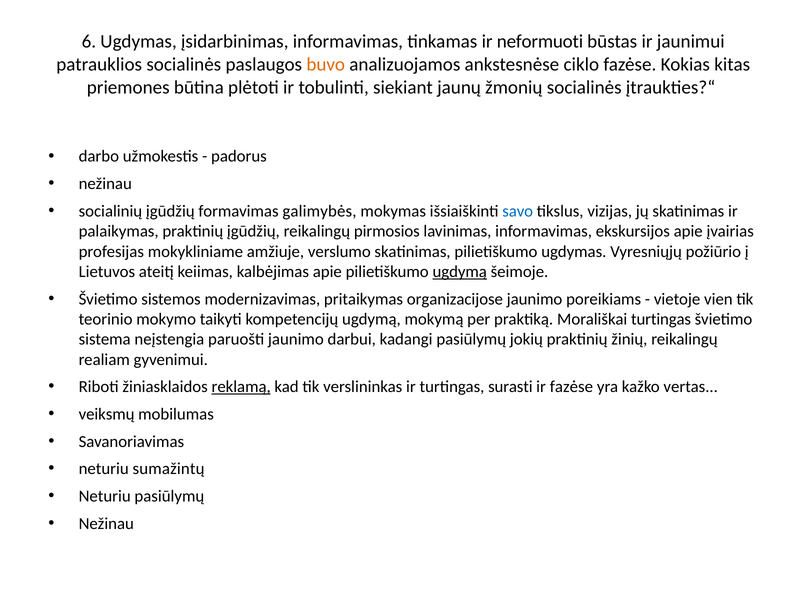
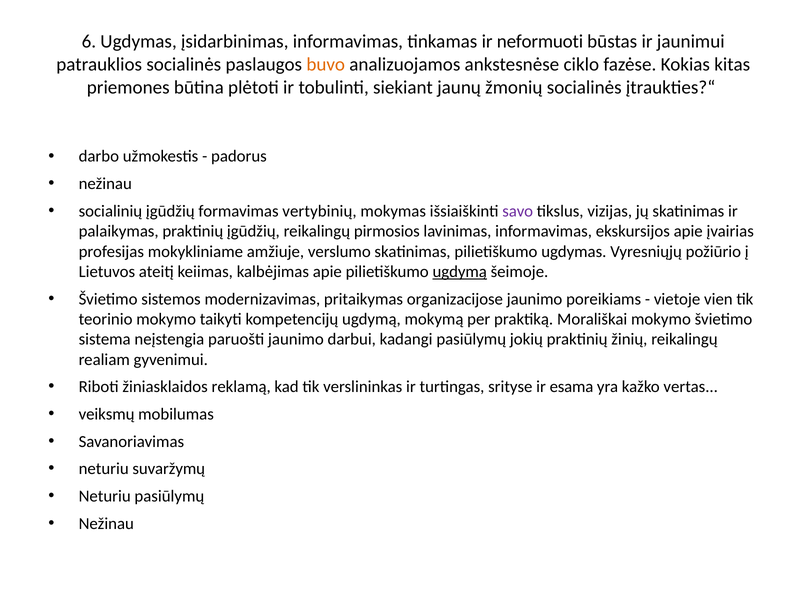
galimybės: galimybės -> vertybinių (320, 211)
savo colour: blue -> purple (518, 211)
Morališkai turtingas: turtingas -> mokymo (661, 319)
reklamą underline: present -> none (241, 387)
surasti: surasti -> srityse (510, 387)
ir fazėse: fazėse -> esama (572, 387)
sumažintų: sumažintų -> suvaržymų (169, 469)
